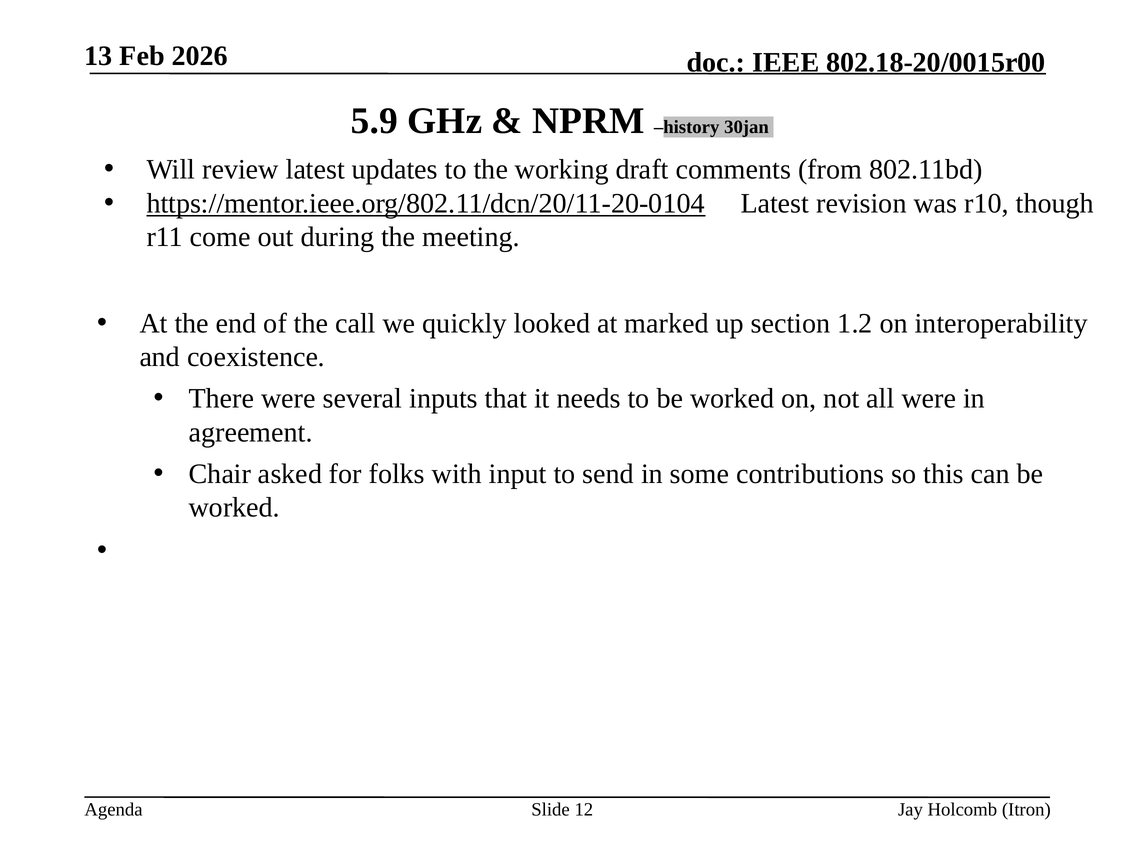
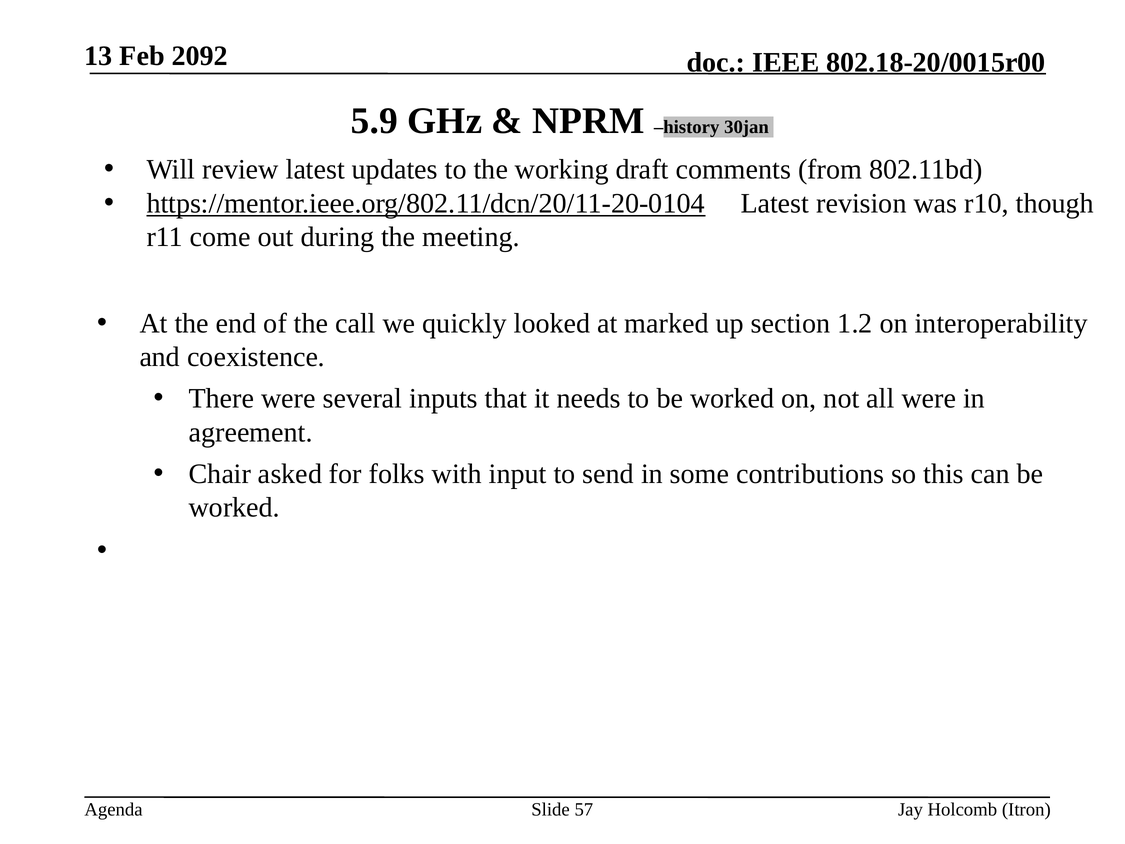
2026: 2026 -> 2092 (200, 56)
12: 12 -> 57 (584, 809)
